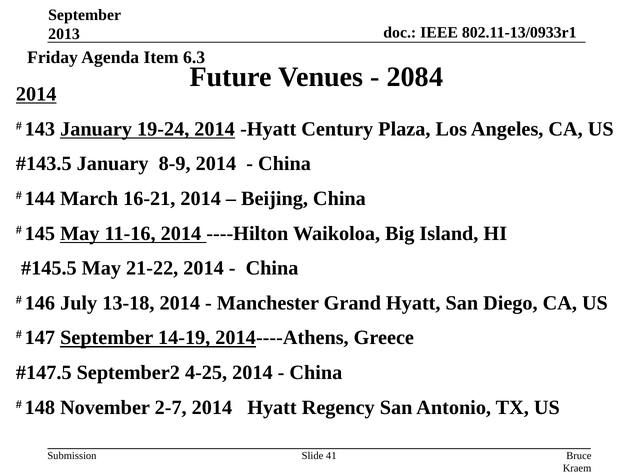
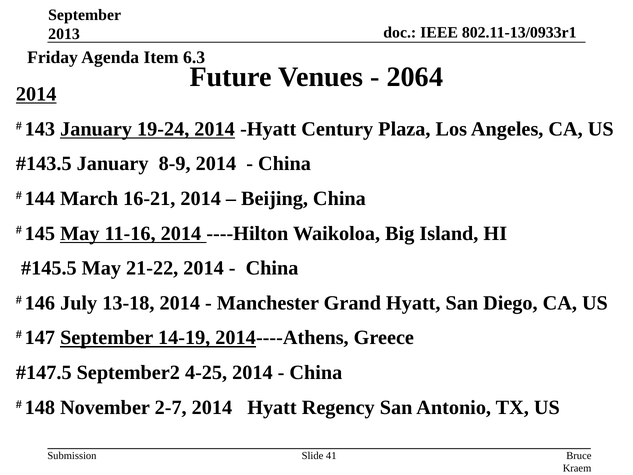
2084: 2084 -> 2064 (415, 77)
